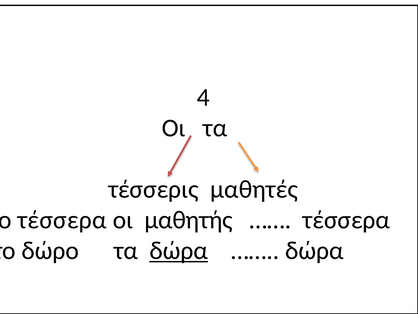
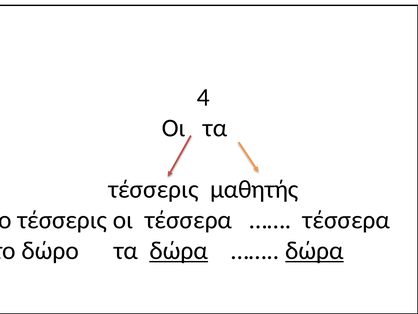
μαθητές: μαθητές -> μαθητής (254, 189)
τέσσερα: τέσσερα -> τέσσερις (62, 220)
οι μαθητής: μαθητής -> τέσσερα (188, 220)
δώρα underline: none -> present (314, 250)
